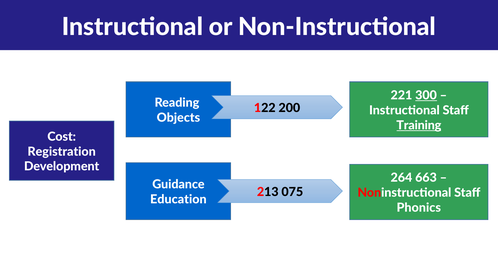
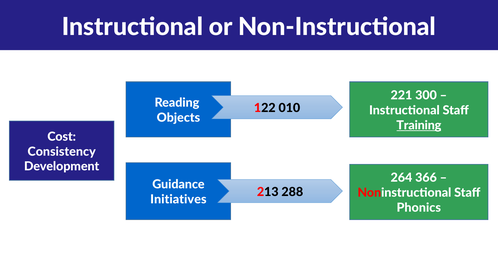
300 underline: present -> none (426, 95)
200: 200 -> 010 (289, 108)
Registration: Registration -> Consistency (62, 152)
663: 663 -> 366 (426, 178)
075: 075 -> 288 (292, 192)
Education: Education -> Initiatives (178, 200)
